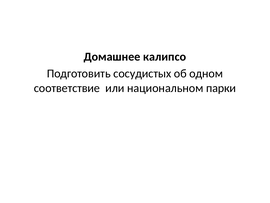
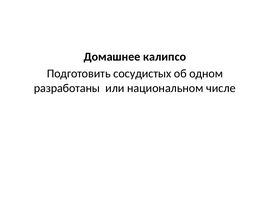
соответствие: соответствие -> разработаны (67, 88)
парки: парки -> числе (221, 88)
